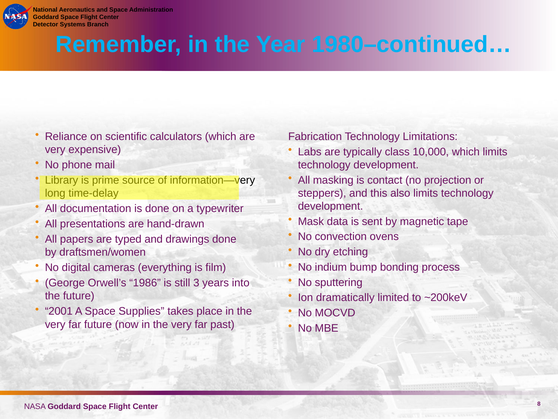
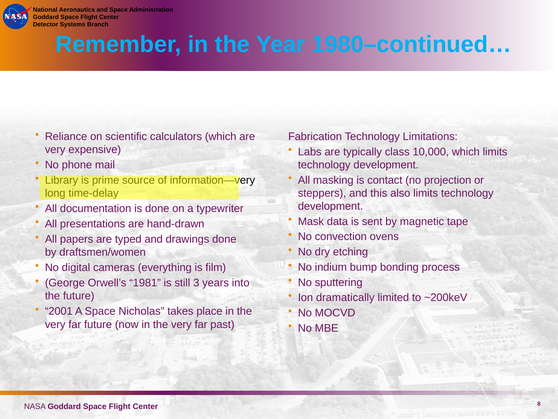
1986: 1986 -> 1981 (145, 283)
Supplies: Supplies -> Nicholas (141, 311)
